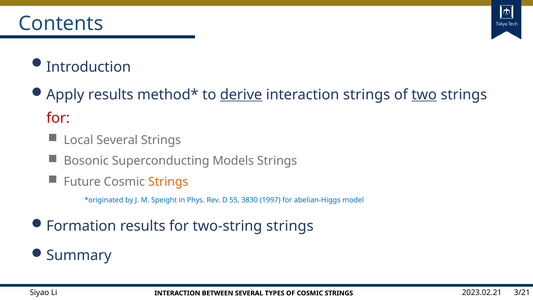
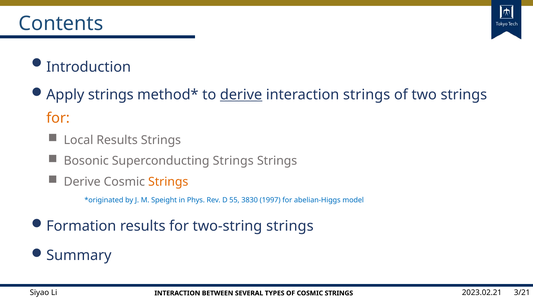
Apply results: results -> strings (111, 95)
two underline: present -> none (424, 95)
for colour: red -> orange (58, 118)
Local Several: Several -> Results (117, 140)
Superconducting Models: Models -> Strings (233, 161)
Future: Future -> Derive (82, 182)
